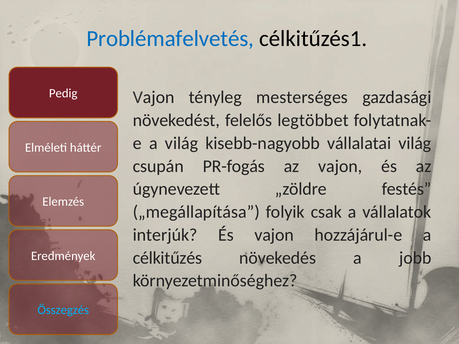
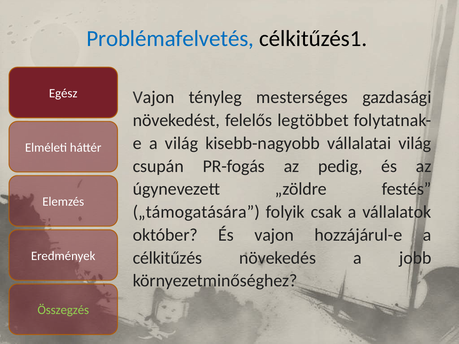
Pedig: Pedig -> Egész (63, 93)
az vajon: vajon -> pedig (340, 166)
„megállapítása: „megállapítása -> „támogatására (196, 212)
interjúk: interjúk -> október (165, 235)
Összegzés colour: light blue -> light green (63, 310)
